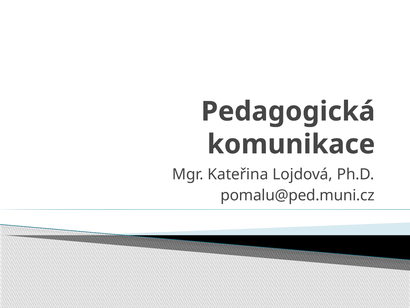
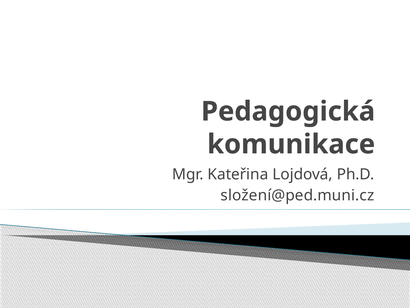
pomalu@ped.muni.cz: pomalu@ped.muni.cz -> složení@ped.muni.cz (297, 195)
